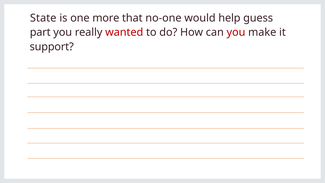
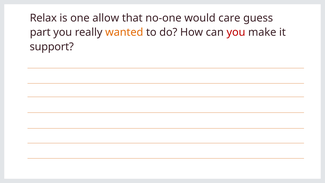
State: State -> Relax (43, 18)
more: more -> allow (106, 18)
help: help -> care (229, 18)
wanted colour: red -> orange (124, 32)
